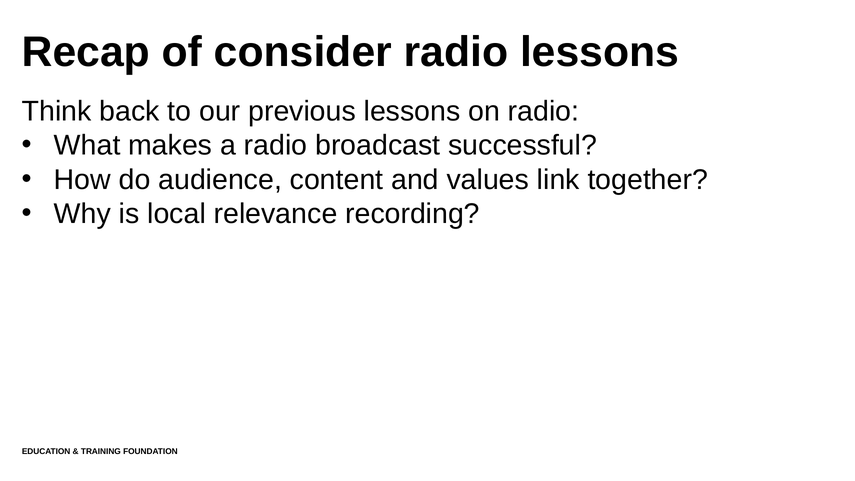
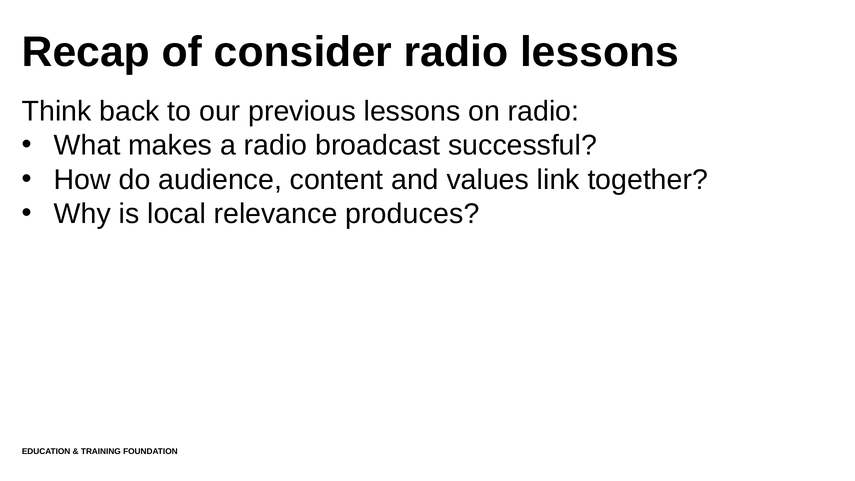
recording: recording -> produces (412, 214)
